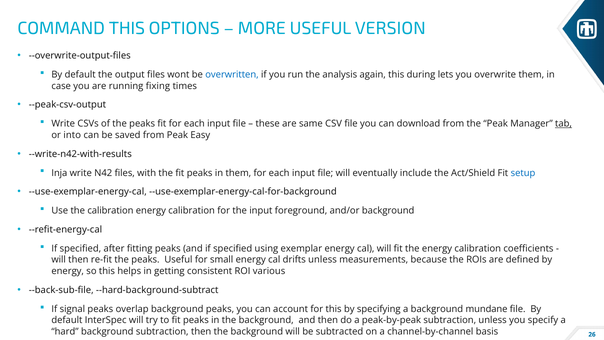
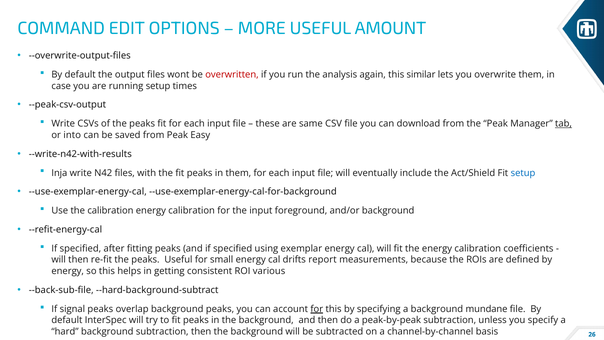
COMMAND THIS: THIS -> EDIT (127, 28)
VERSION: VERSION -> AMOUNT (390, 28)
overwritten colour: blue -> red (232, 75)
during: during -> similar (421, 75)
running fixing: fixing -> setup (158, 86)
drifts unless: unless -> report (323, 260)
for underline: none -> present (317, 309)
